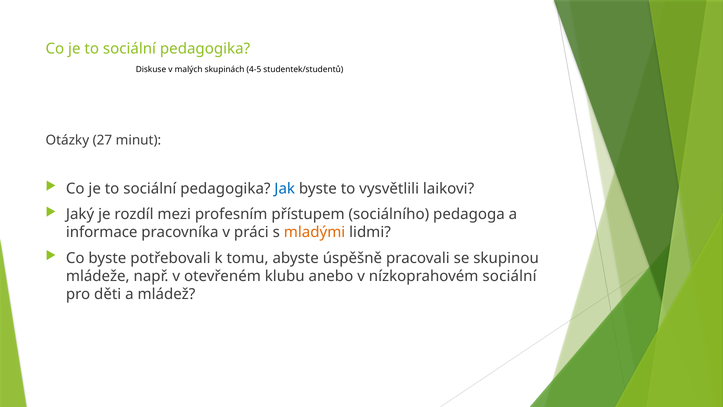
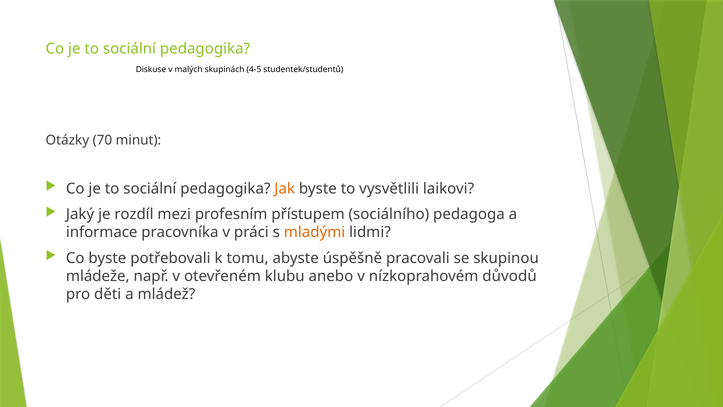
27: 27 -> 70 (102, 140)
Jak colour: blue -> orange (285, 189)
nízkoprahovém sociální: sociální -> důvodů (510, 276)
